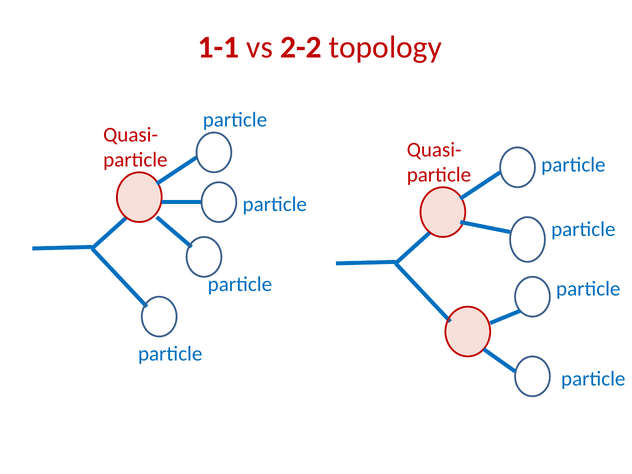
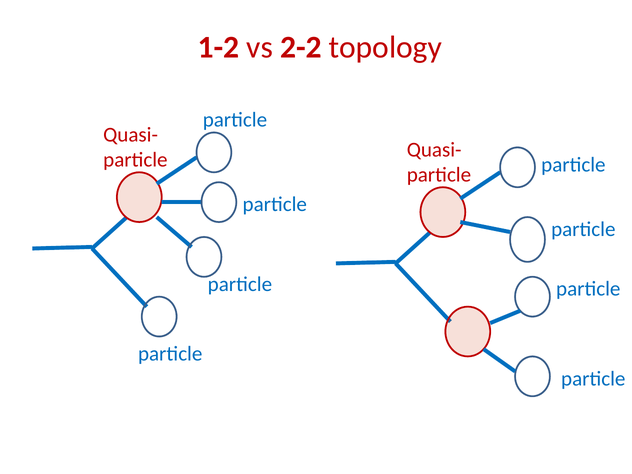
1-1: 1-1 -> 1-2 (219, 47)
